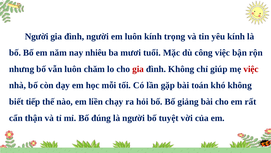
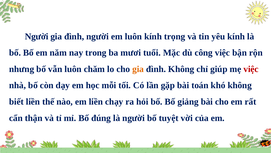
nhiêu: nhiêu -> trong (96, 53)
gia colour: red -> orange (138, 69)
biết tiếp: tiếp -> liền (33, 101)
